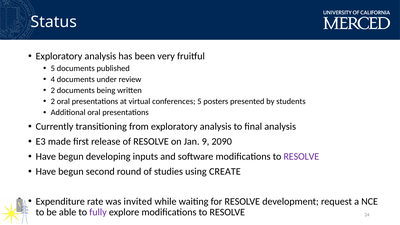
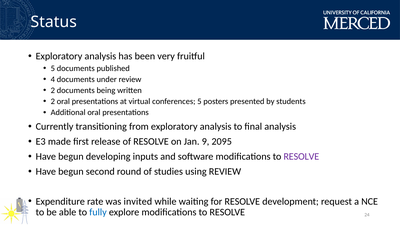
2090: 2090 -> 2095 (222, 142)
using CREATE: CREATE -> REVIEW (225, 172)
fully colour: purple -> blue (98, 212)
